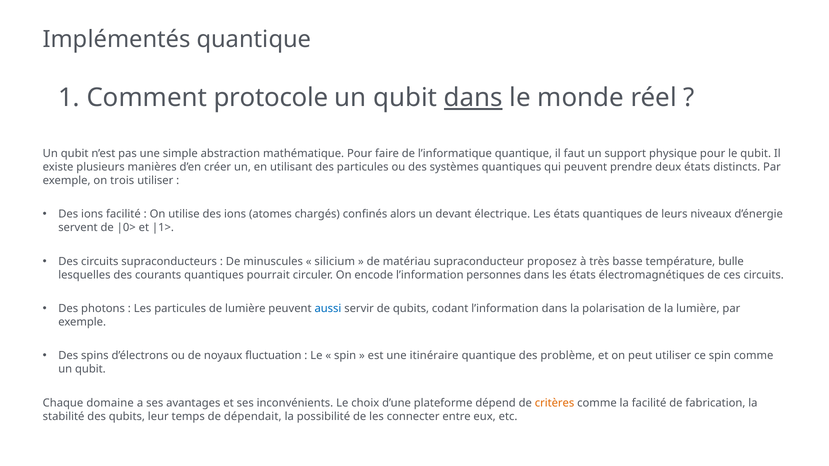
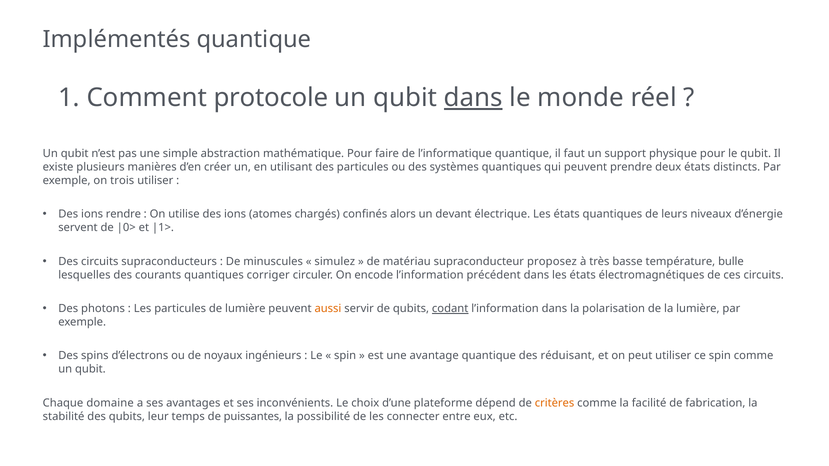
ions facilité: facilité -> rendre (123, 214)
silicium: silicium -> simulez (335, 262)
pourrait: pourrait -> corriger (268, 275)
personnes: personnes -> précédent (494, 275)
aussi colour: blue -> orange (328, 309)
codant underline: none -> present (450, 309)
fluctuation: fluctuation -> ingénieurs (273, 356)
itinéraire: itinéraire -> avantage (434, 356)
problème: problème -> réduisant (568, 356)
dépendait: dépendait -> puissantes (253, 417)
